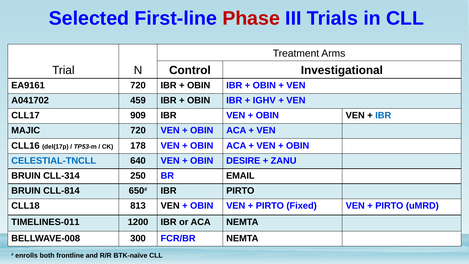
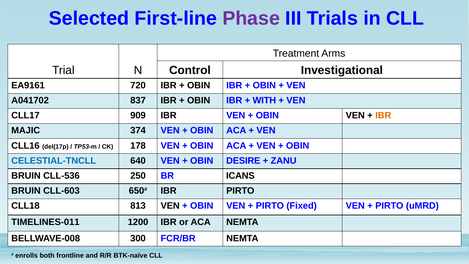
Phase colour: red -> purple (251, 18)
459: 459 -> 837 (138, 100)
IGHV: IGHV -> WITH (264, 100)
IBR colour: blue -> orange (383, 115)
MAJIC 720: 720 -> 374 (138, 130)
CLL-314: CLL-314 -> CLL-536 (61, 176)
EMAIL: EMAIL -> ICANS (240, 176)
CLL-814: CLL-814 -> CLL-603 (61, 191)
